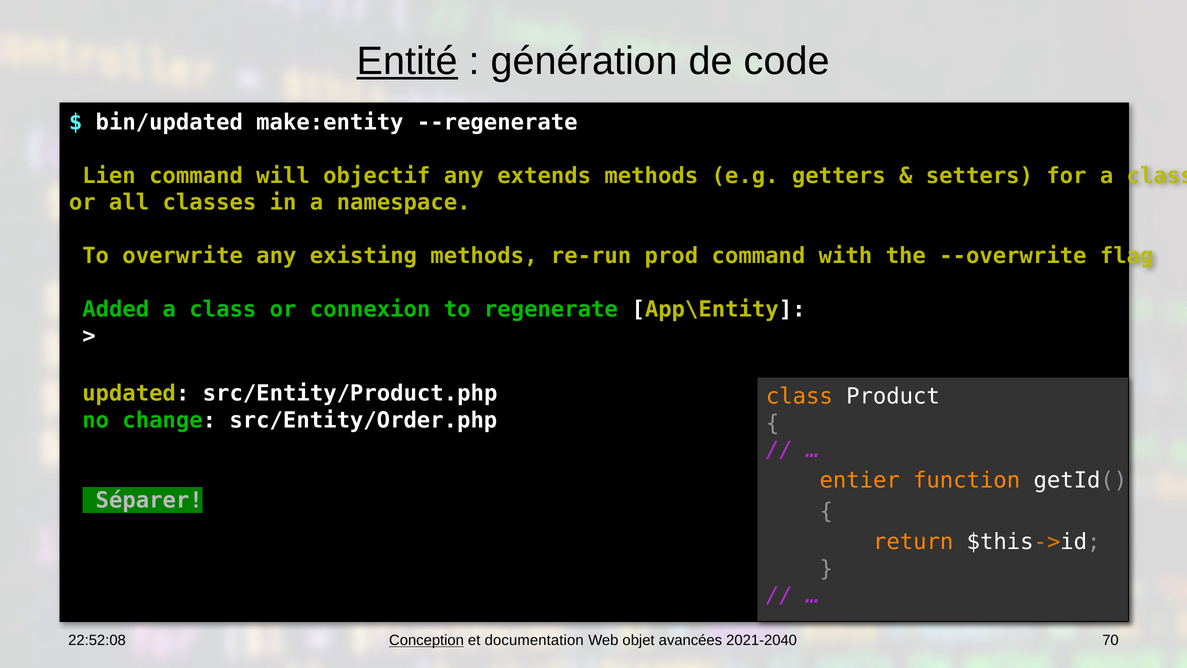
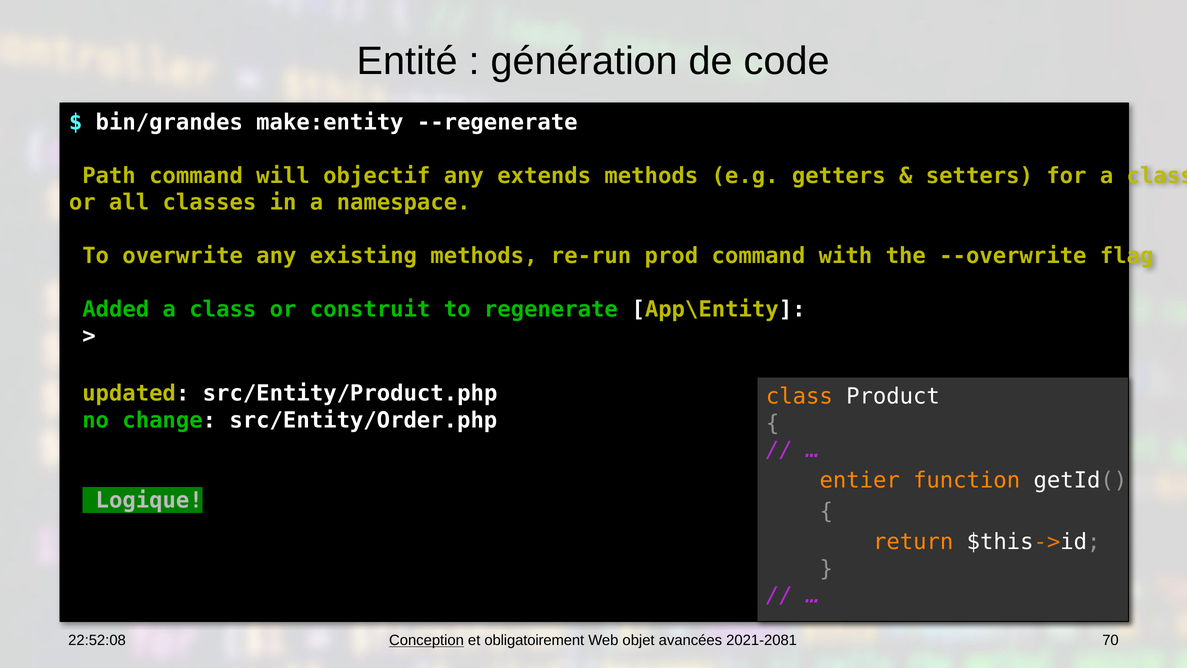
Entité underline: present -> none (407, 61)
bin/updated: bin/updated -> bin/grandes (169, 122)
Lien: Lien -> Path (109, 176)
connexion: connexion -> construit (370, 309)
Séparer: Séparer -> Logique (149, 500)
documentation: documentation -> obligatoirement (534, 640)
2021-2040: 2021-2040 -> 2021-2081 (762, 640)
